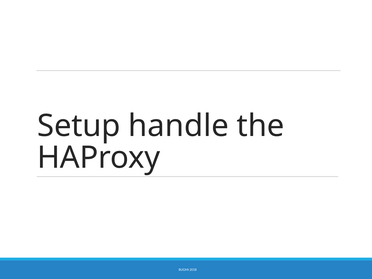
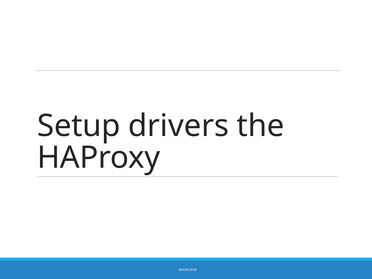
handle: handle -> drivers (179, 126)
